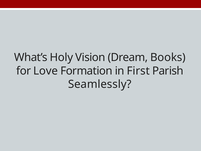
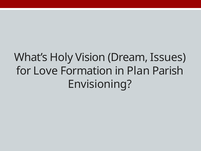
Books: Books -> Issues (168, 57)
First: First -> Plan (138, 71)
Seamlessly: Seamlessly -> Envisioning (100, 84)
